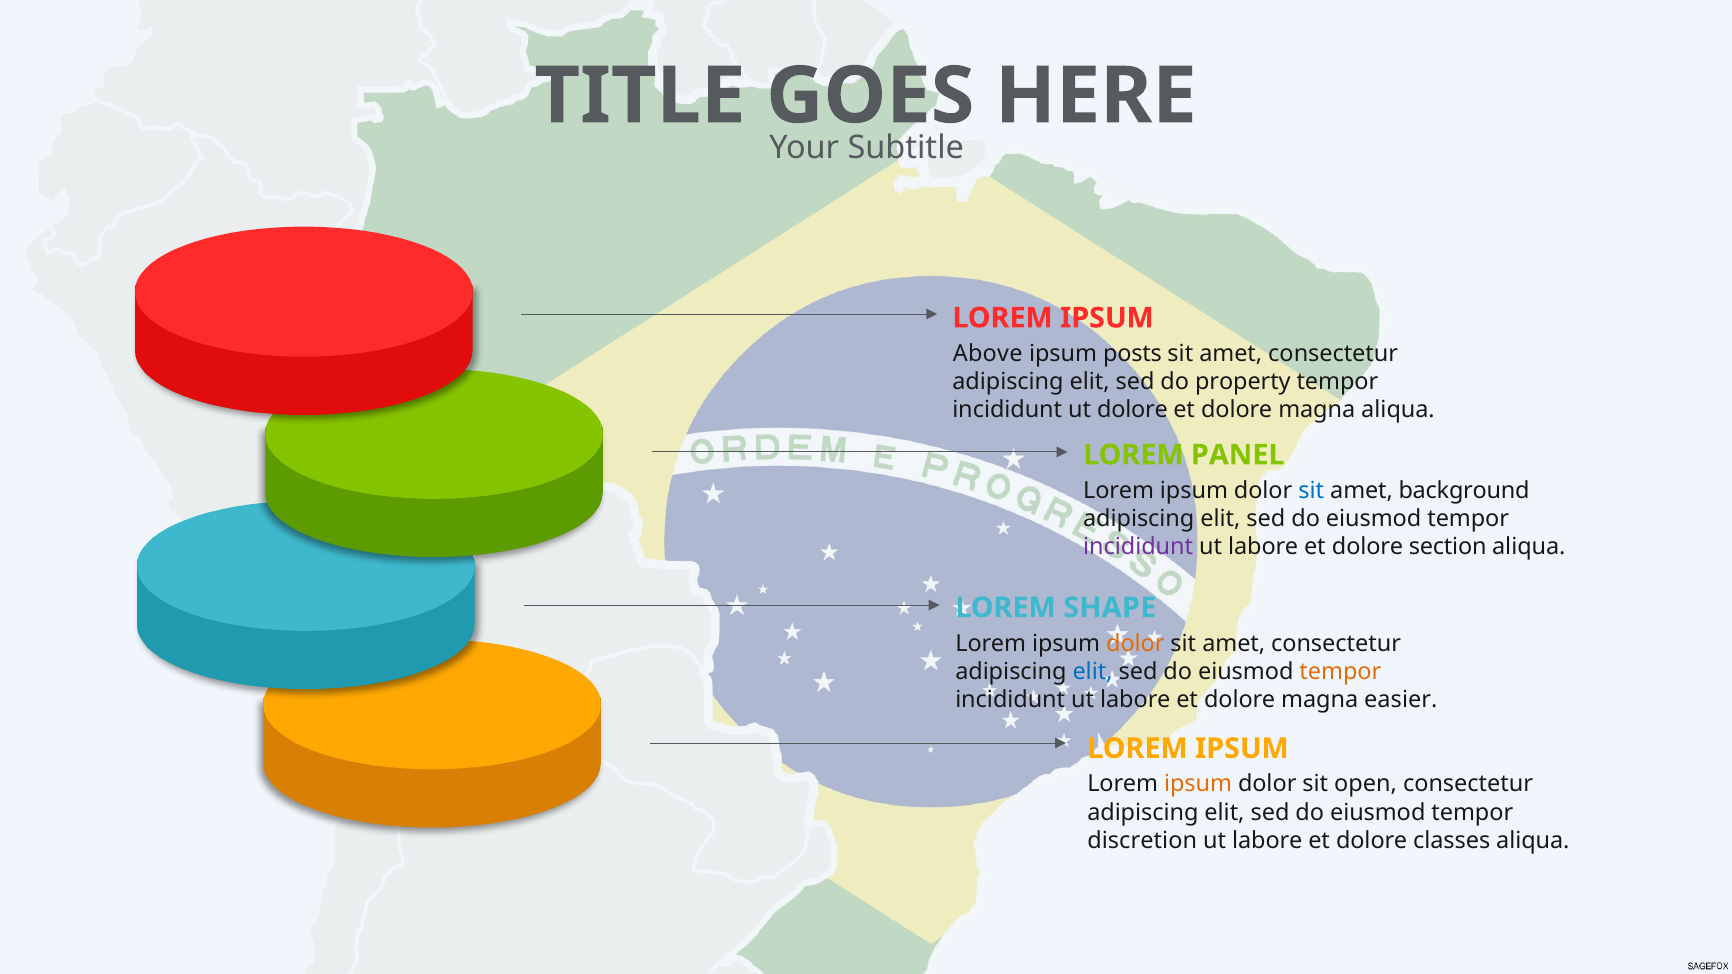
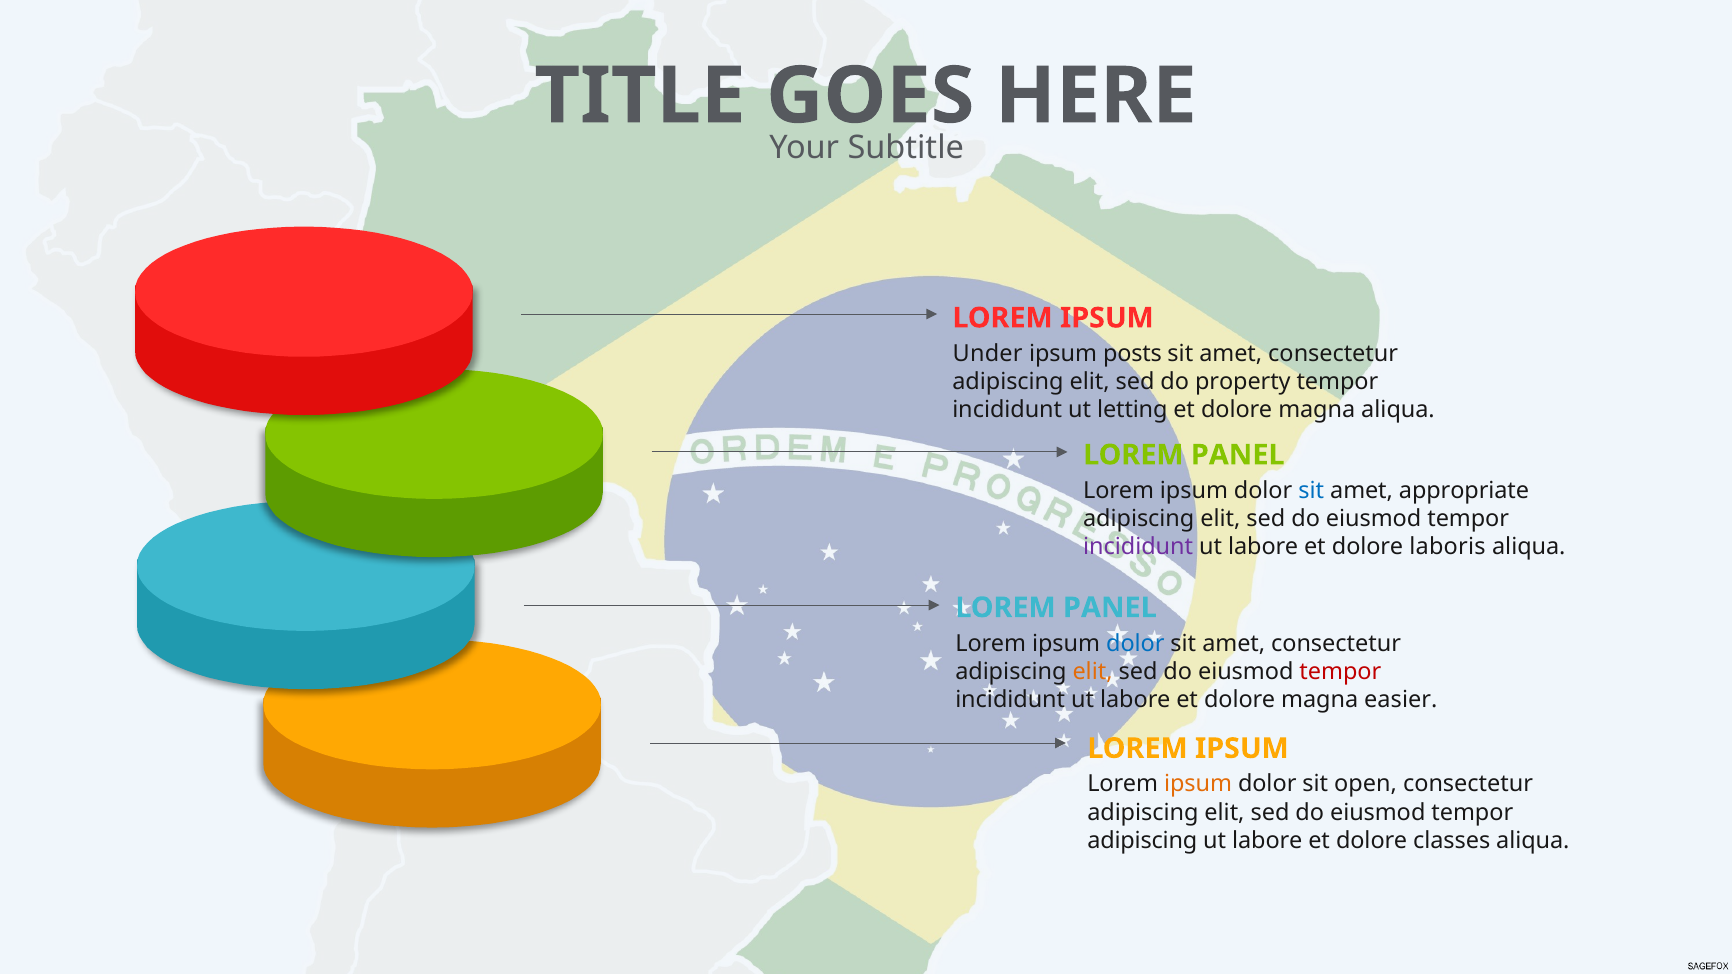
Above: Above -> Under (988, 354)
ut dolore: dolore -> letting (1132, 410)
background: background -> appropriate (1464, 491)
section: section -> laboris (1447, 547)
SHAPE: SHAPE -> PANEL (1110, 608)
dolor colour: orange -> blue (1135, 644)
elit colour: blue -> orange (1093, 672)
tempor colour: orange -> red (1340, 672)
discretion: discretion -> adipiscing (1142, 841)
